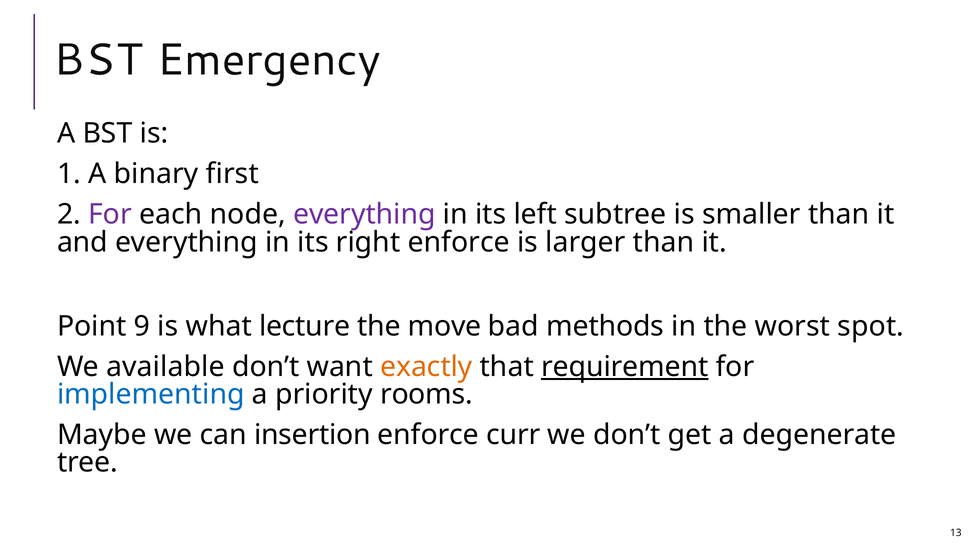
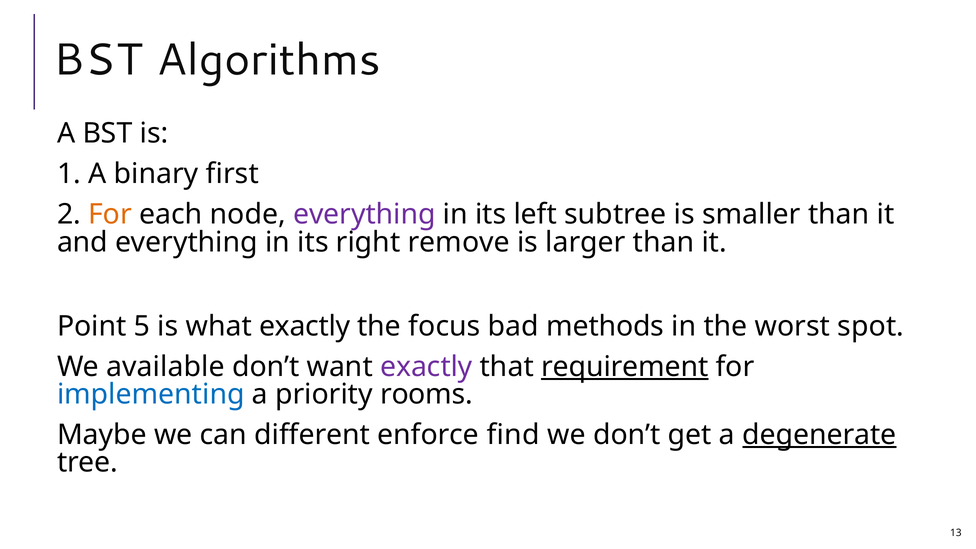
Emergency: Emergency -> Algorithms (269, 60)
For colour: purple -> orange (110, 215)
right enforce: enforce -> remove (459, 242)
9: 9 -> 5 (142, 326)
what lecture: lecture -> exactly (305, 326)
move: move -> focus (444, 326)
exactly colour: orange -> purple (426, 367)
insertion: insertion -> different (312, 435)
curr: curr -> find (513, 435)
degenerate underline: none -> present (819, 435)
